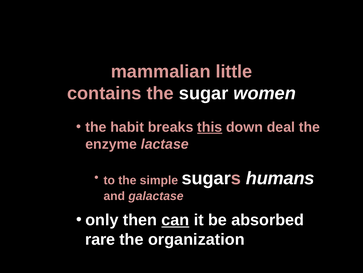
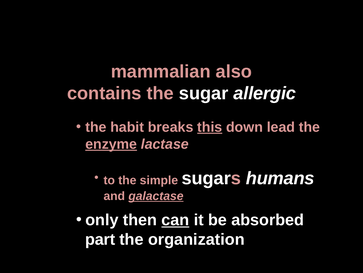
little: little -> also (234, 71)
women: women -> allergic (265, 93)
deal: deal -> lead (281, 127)
enzyme underline: none -> present (111, 144)
galactase underline: none -> present (156, 196)
rare: rare -> part (100, 239)
